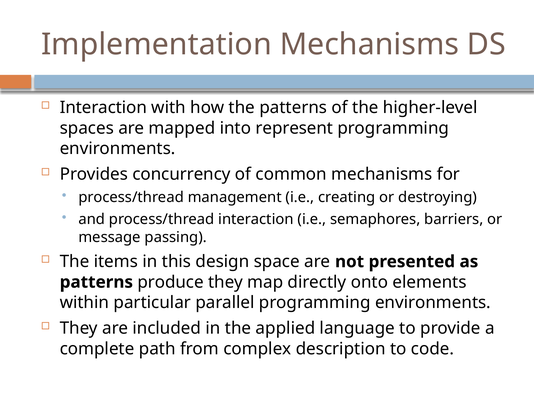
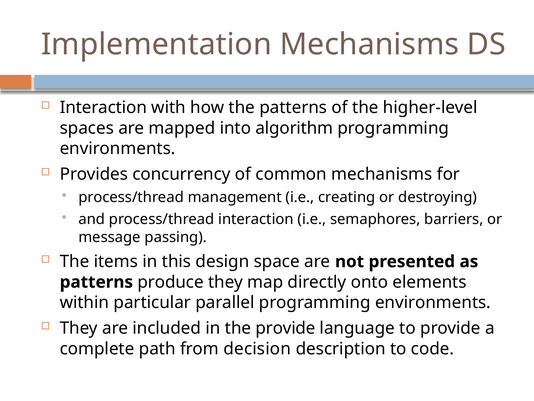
represent: represent -> algorithm (294, 128)
the applied: applied -> provide (286, 328)
complex: complex -> decision (257, 348)
